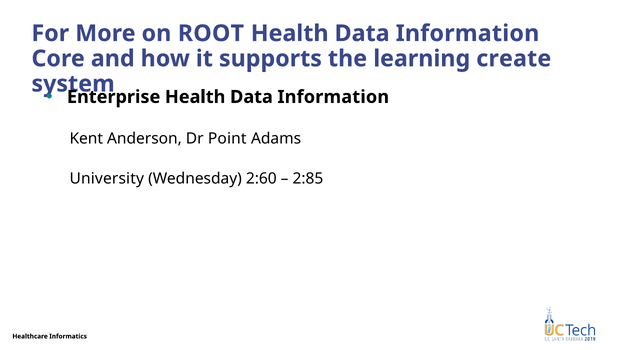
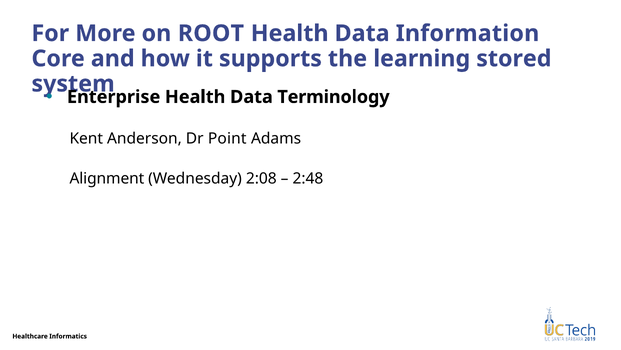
create: create -> stored (514, 59)
Enterprise Health Data Information: Information -> Terminology (333, 97)
University: University -> Alignment (107, 178)
2:60: 2:60 -> 2:08 (261, 178)
2:85: 2:85 -> 2:48 (308, 178)
